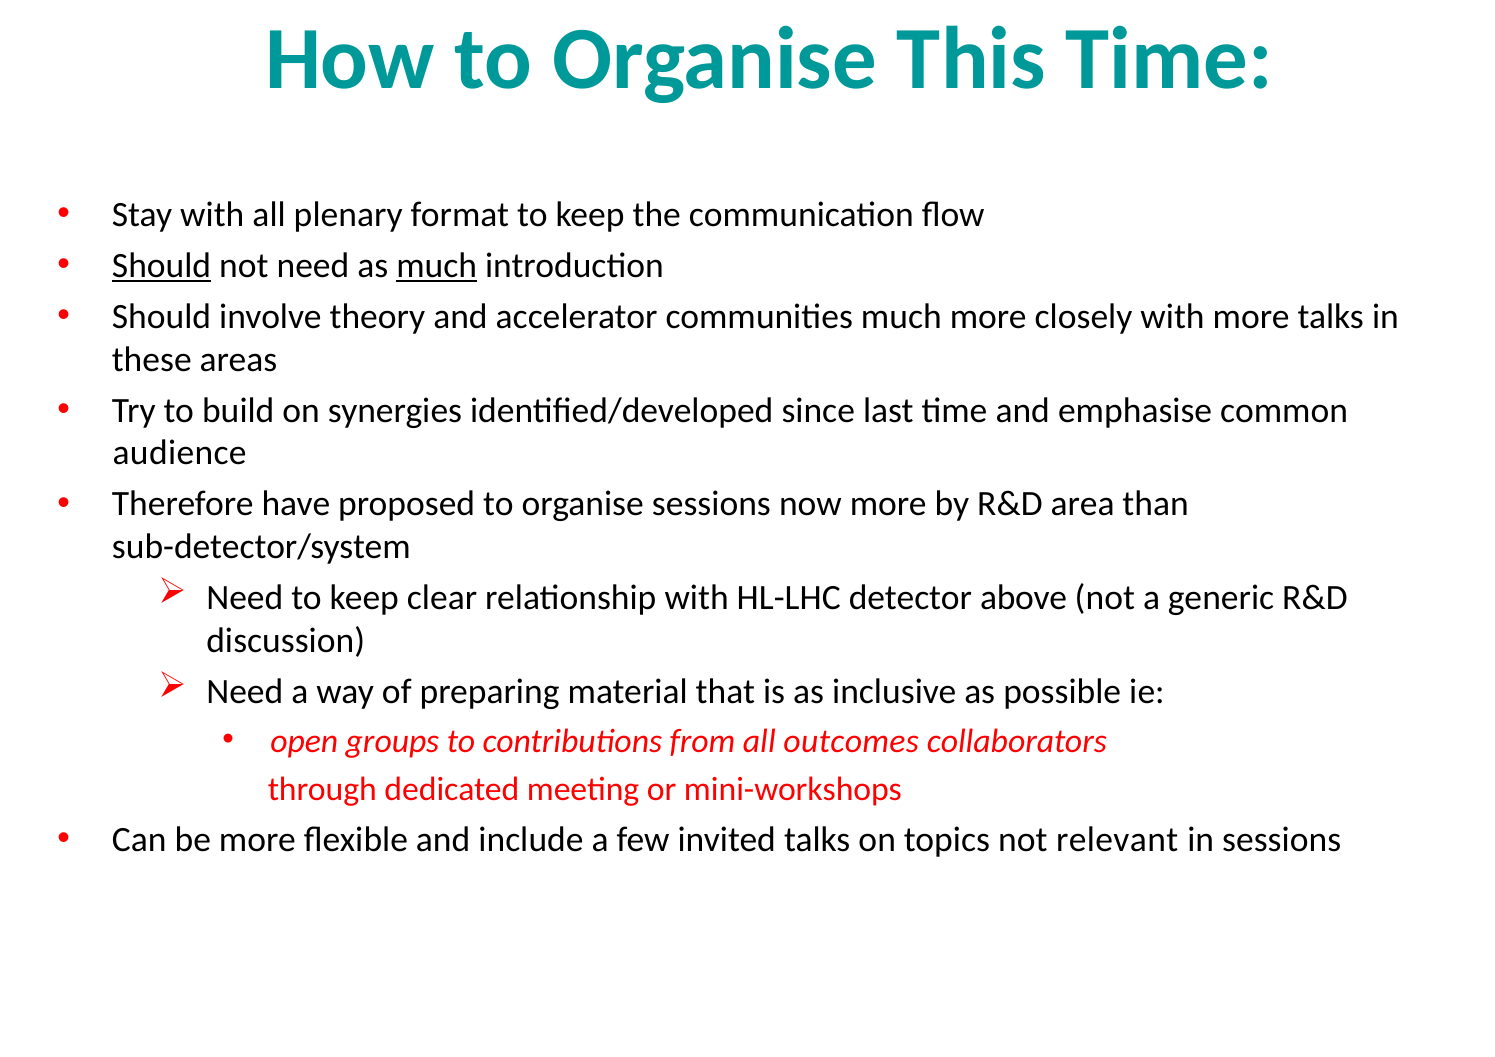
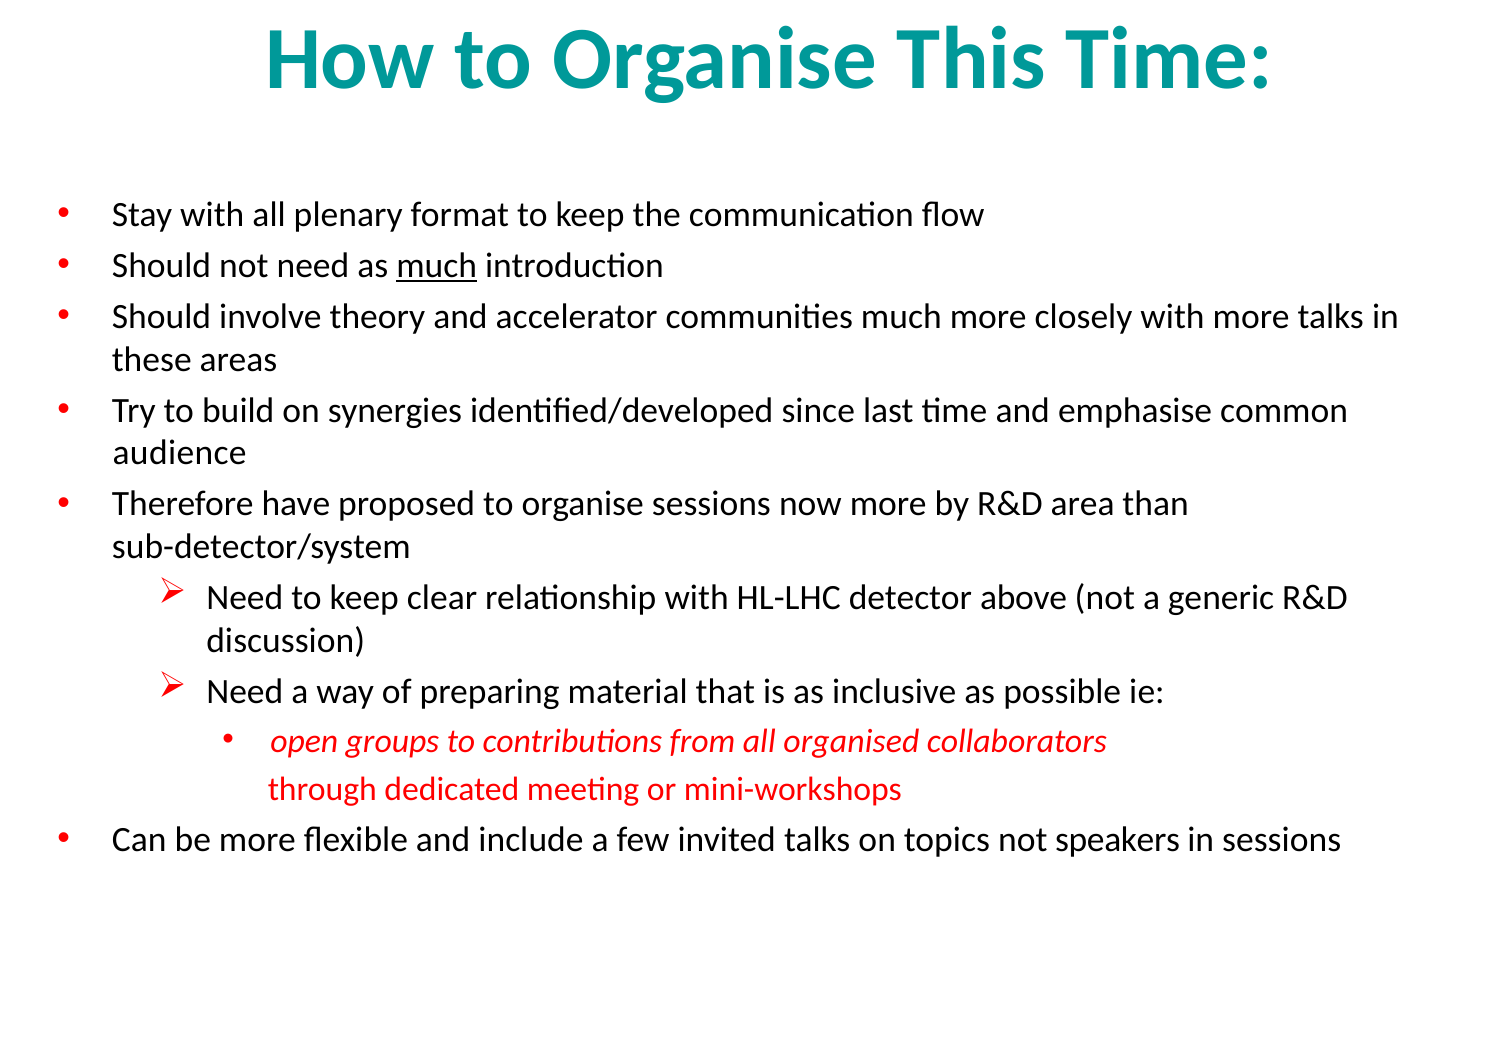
Should underline: present -> none (162, 266)
outcomes: outcomes -> organised (851, 741)
relevant: relevant -> speakers (1118, 839)
